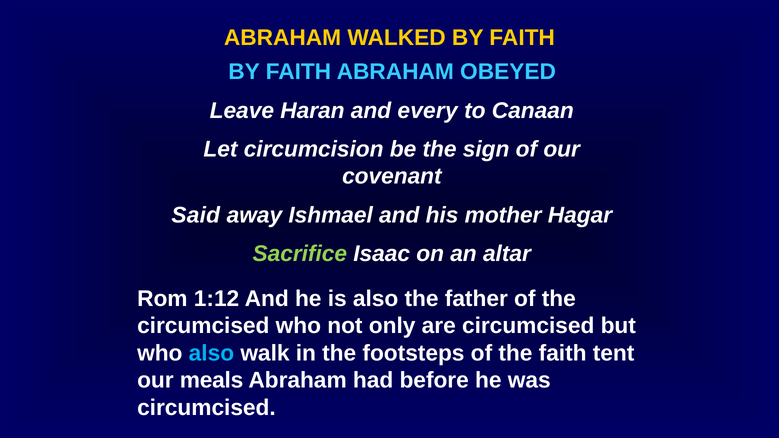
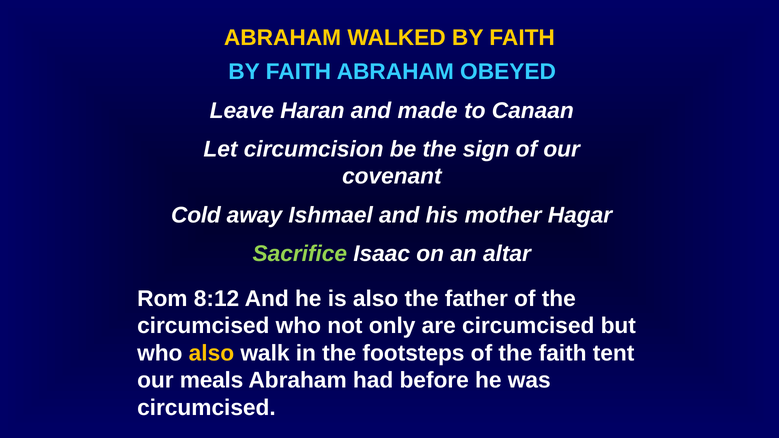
every: every -> made (428, 111)
Said: Said -> Cold (196, 215)
1:12: 1:12 -> 8:12 (217, 299)
also colour: light blue -> yellow (211, 353)
